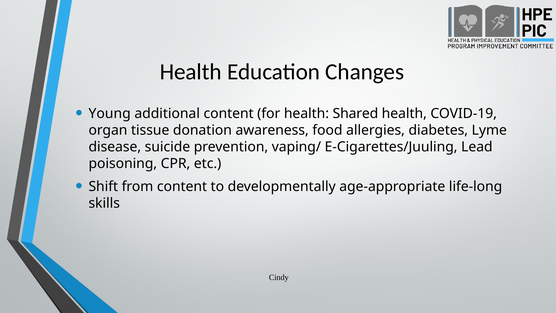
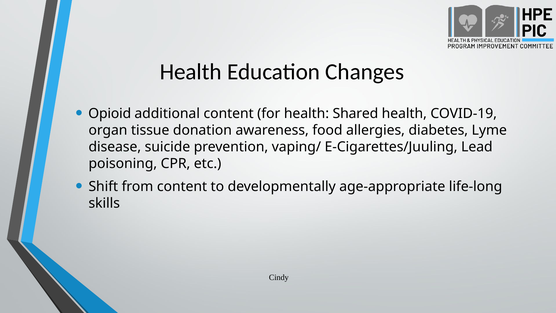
Young: Young -> Opioid (110, 114)
